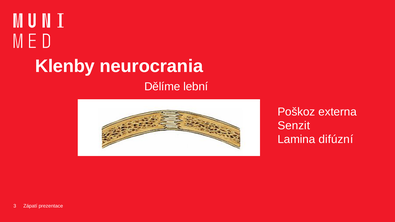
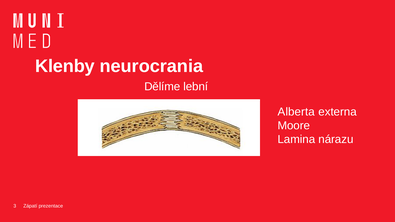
Poškoz: Poškoz -> Alberta (296, 112)
Senzit: Senzit -> Moore (294, 126)
difúzní: difúzní -> nárazu (336, 139)
